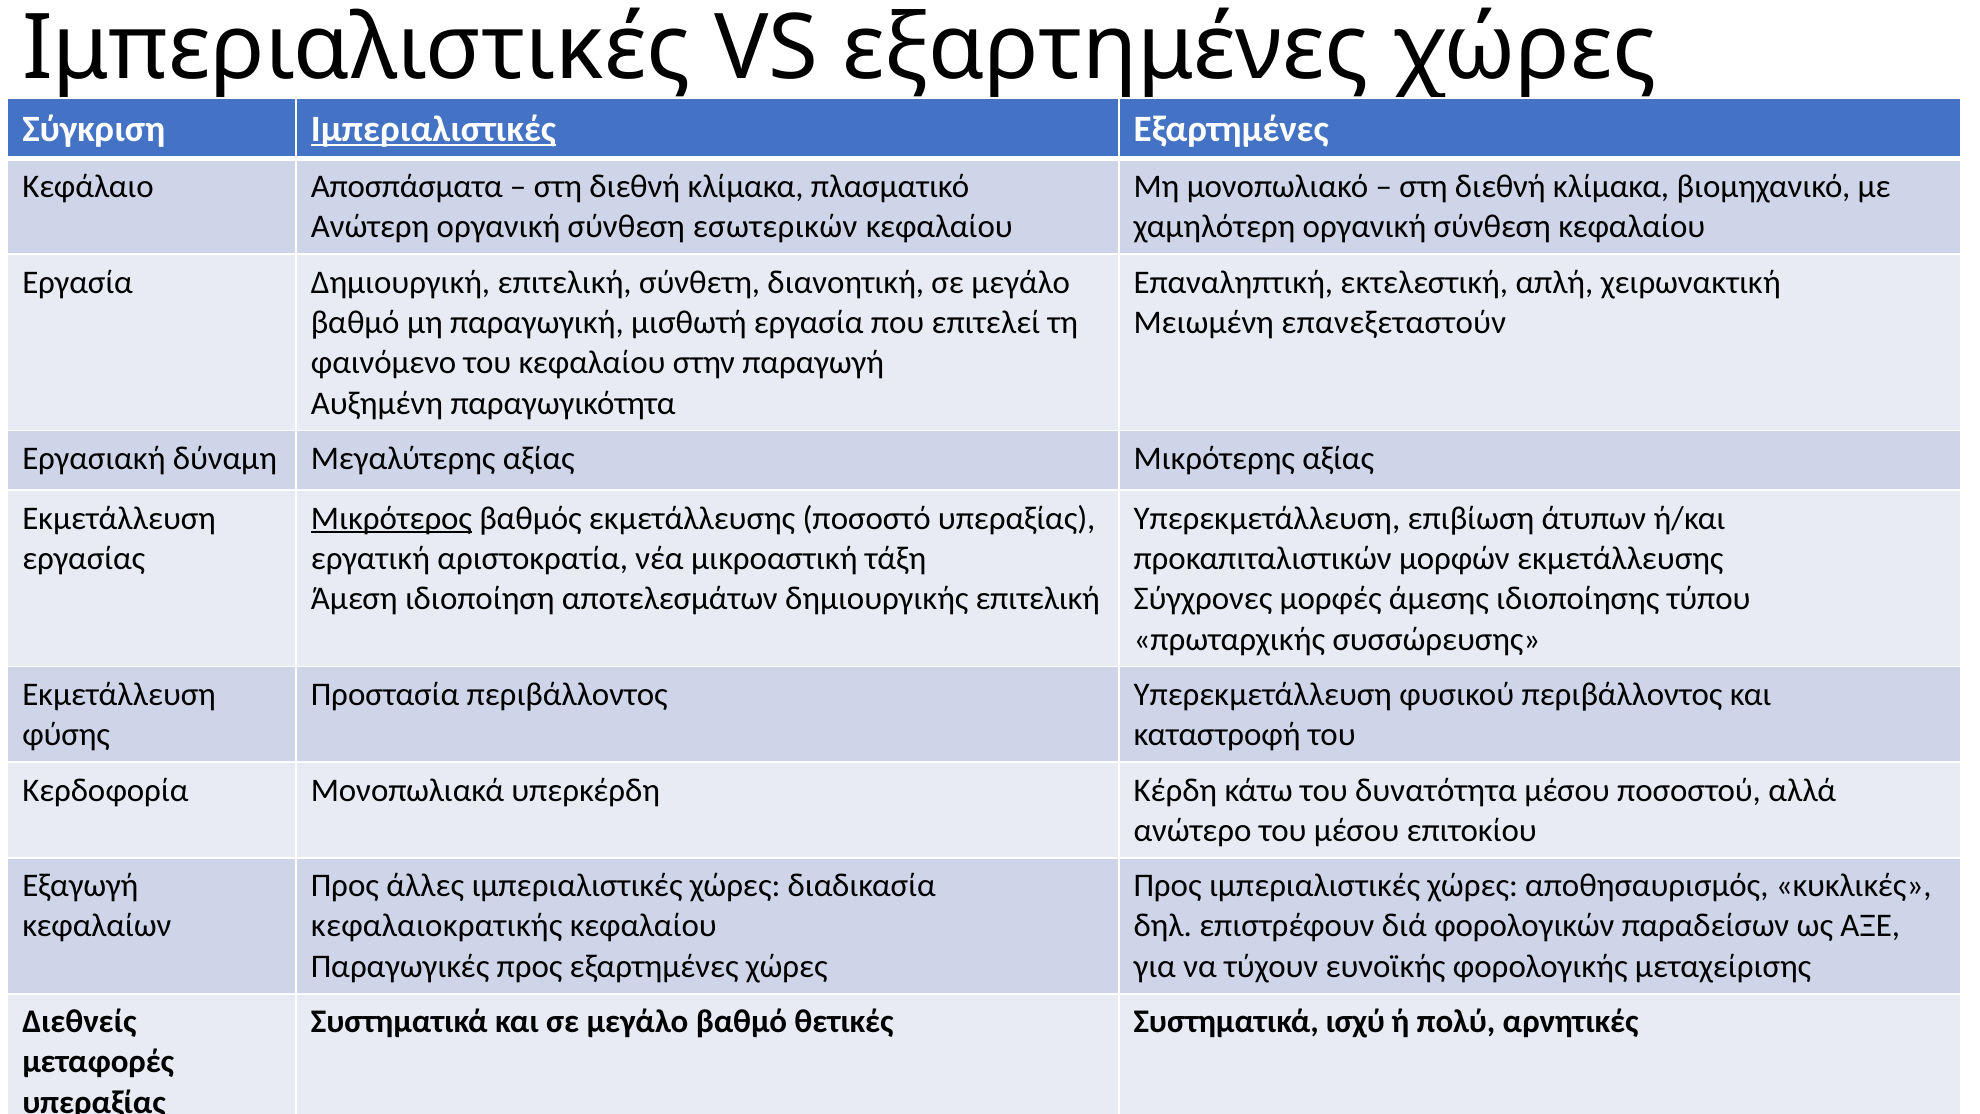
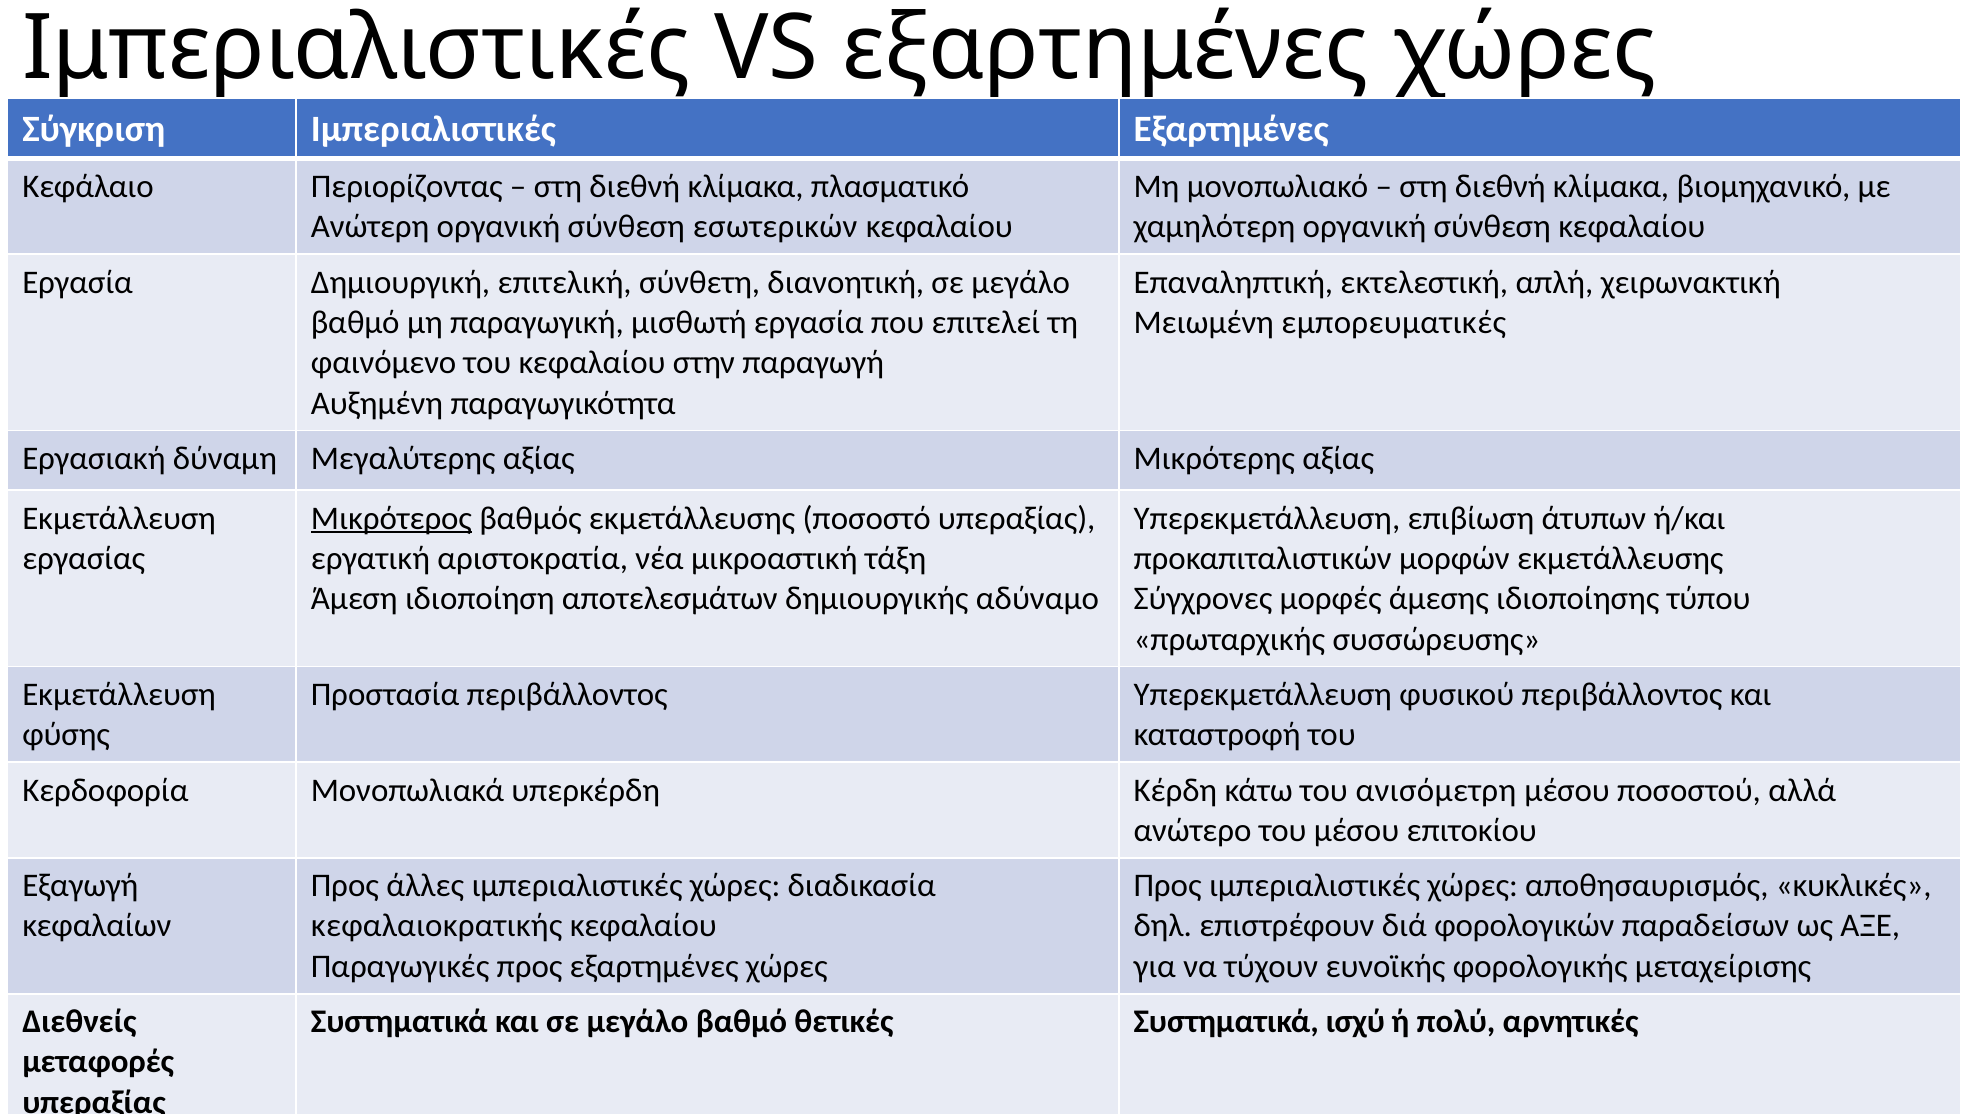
Ιμπεριαλιστικές underline: present -> none (434, 129)
Αποσπάσματα: Αποσπάσματα -> Περιορίζοντας (407, 187)
επανεξεταστούν: επανεξεταστούν -> εμπορευματικές (1394, 322)
δημιουργικής επιτελική: επιτελική -> αδύναμο (1038, 599)
δυνατότητα: δυνατότητα -> ανισόμετρη (1436, 790)
